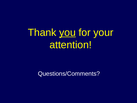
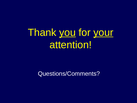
your underline: none -> present (103, 32)
